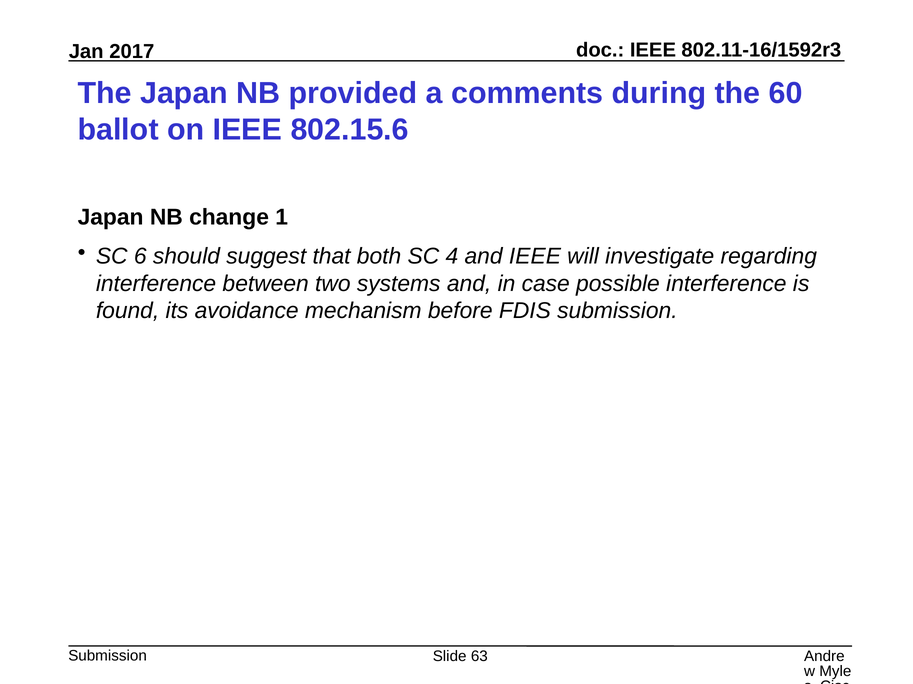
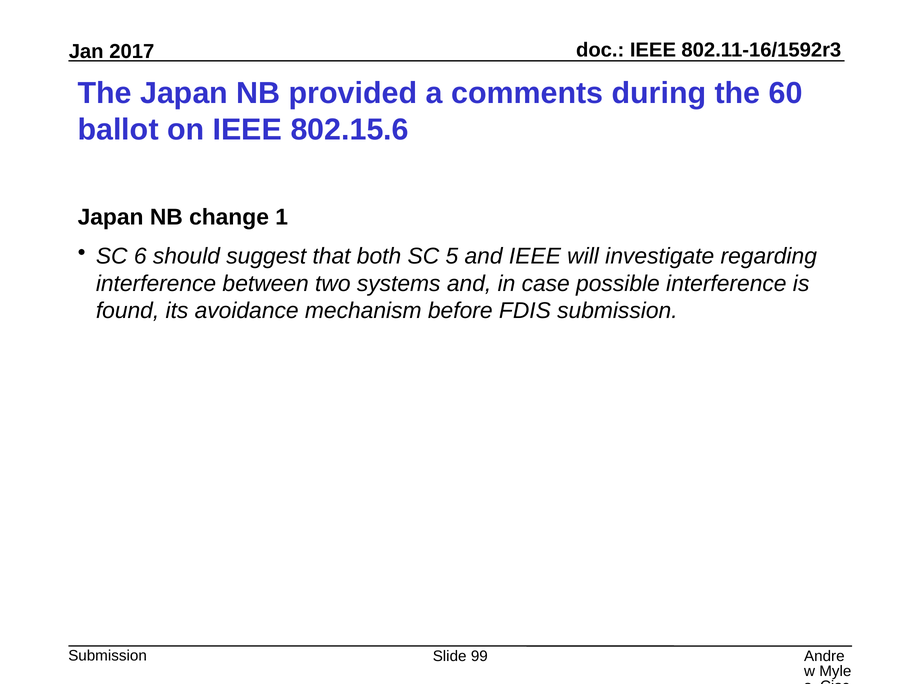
4: 4 -> 5 (452, 257)
63: 63 -> 99 (479, 657)
